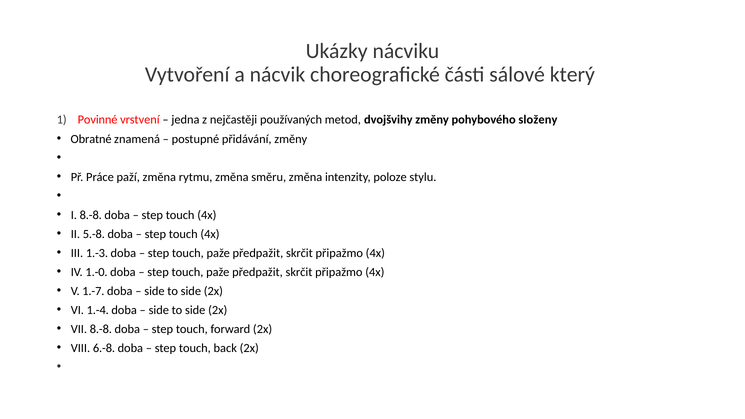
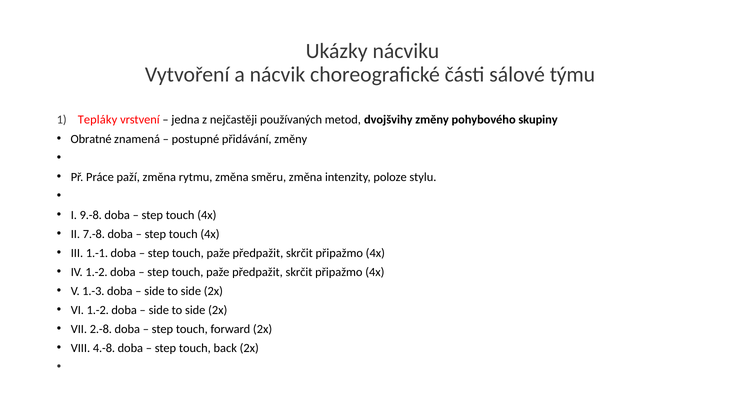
který: který -> týmu (572, 74)
Povinné: Povinné -> Tepláky (98, 120)
složeny: složeny -> skupiny (538, 120)
I 8.-8: 8.-8 -> 9.-8 (91, 215)
5.-8: 5.-8 -> 7.-8 (94, 234)
1.-3: 1.-3 -> 1.-1 (97, 253)
IV 1.-0: 1.-0 -> 1.-2 (97, 272)
1.-7: 1.-7 -> 1.-3 (93, 291)
VI 1.-4: 1.-4 -> 1.-2 (98, 310)
VII 8.-8: 8.-8 -> 2.-8 (101, 329)
6.-8: 6.-8 -> 4.-8 (104, 348)
